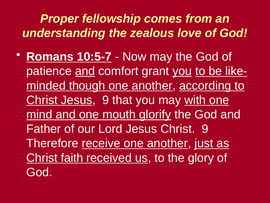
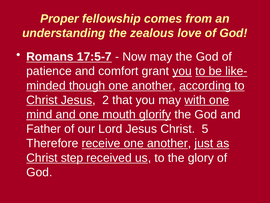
10:5-7: 10:5-7 -> 17:5-7 (94, 57)
and underline: present -> none (85, 71)
Jesus 9: 9 -> 2 (106, 100)
Christ 9: 9 -> 5 (205, 129)
faith: faith -> step (72, 157)
